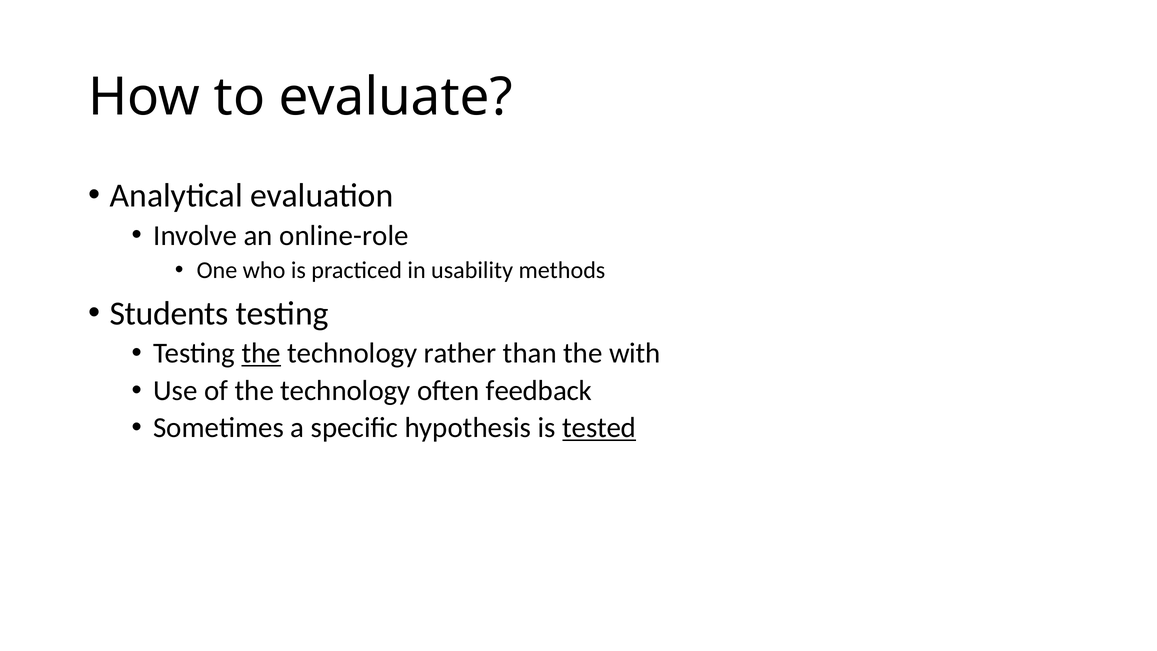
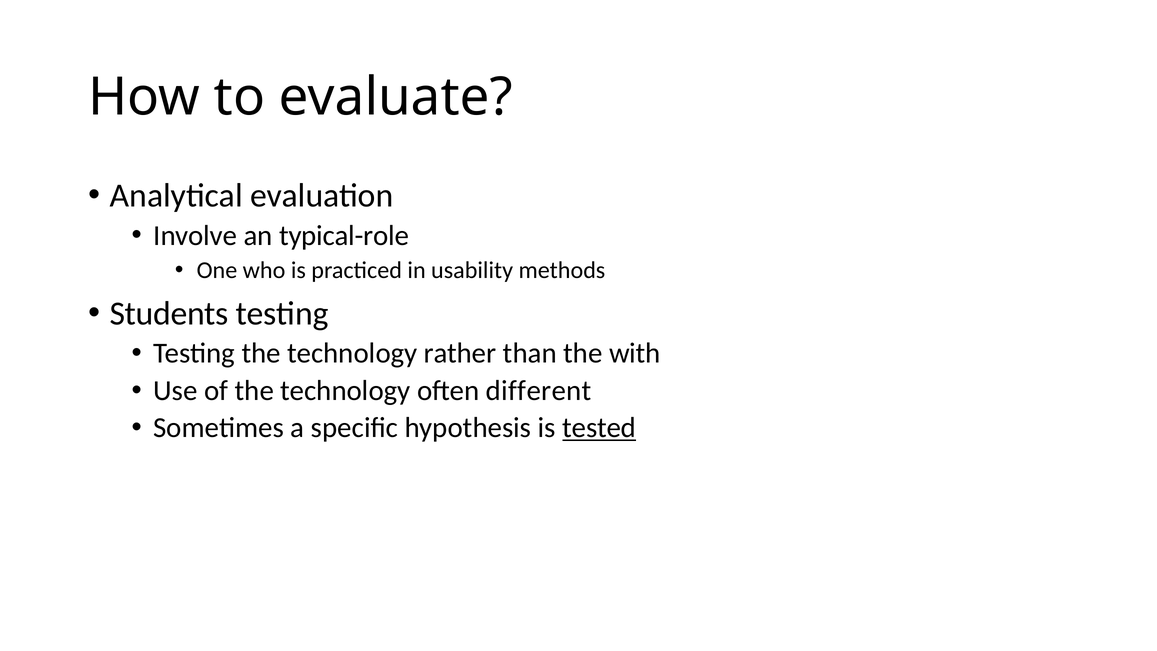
online-role: online-role -> typical-role (344, 236)
the underline: present -> none (261, 353)
feedback: feedback -> different (539, 391)
